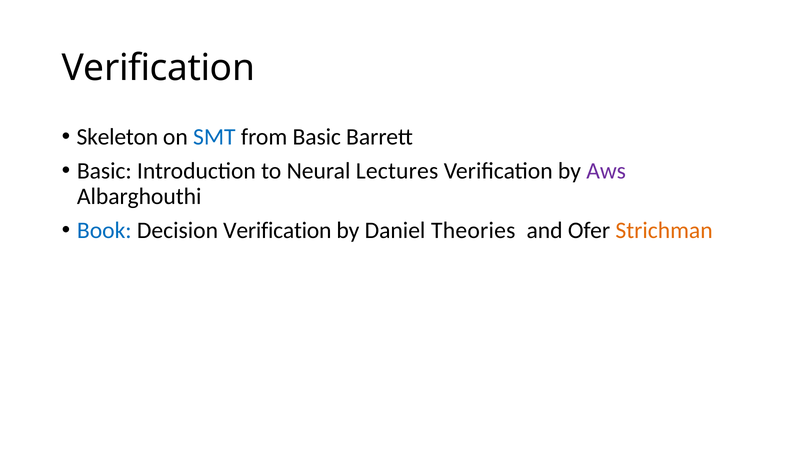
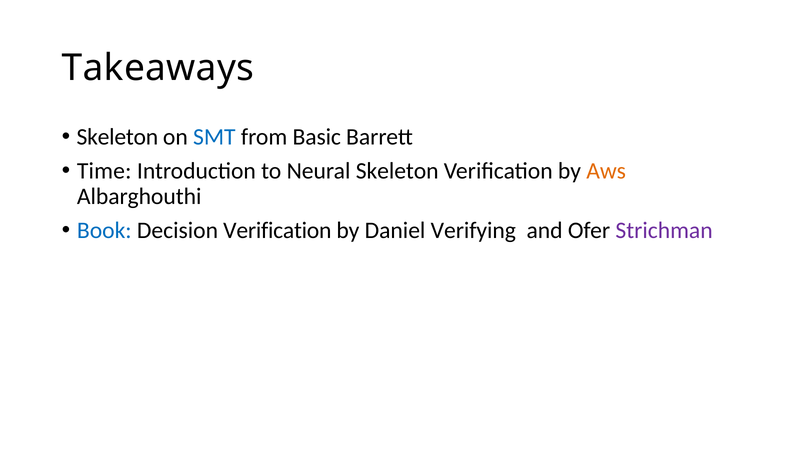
Verification: Verification -> Takeaways (158, 68)
Basic: Basic -> Time (104, 171)
Neural Lectures: Lectures -> Skeleton (397, 171)
Aws colour: purple -> orange (606, 171)
Theories: Theories -> Verifying (473, 230)
Strichman colour: orange -> purple (664, 230)
